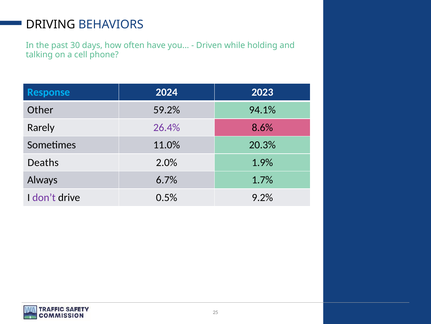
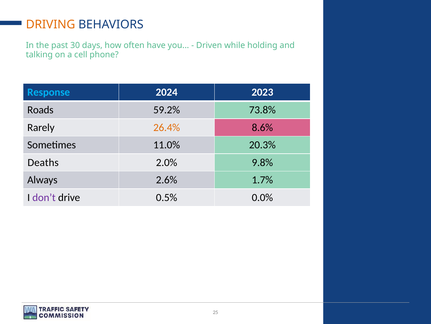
DRIVING colour: black -> orange (51, 25)
Other: Other -> Roads (40, 110)
94.1%: 94.1% -> 73.8% (262, 110)
26.4% colour: purple -> orange (167, 127)
1.9%: 1.9% -> 9.8% (262, 162)
6.7%: 6.7% -> 2.6% (167, 180)
9.2%: 9.2% -> 0.0% (262, 197)
